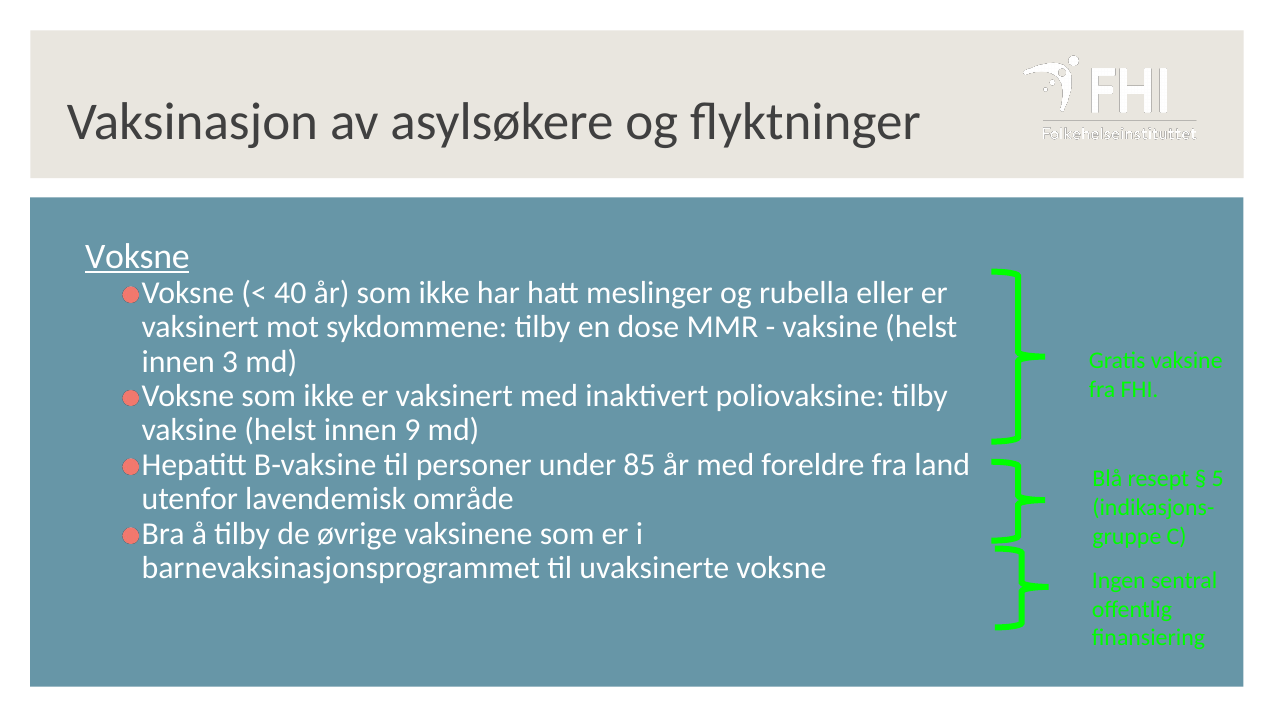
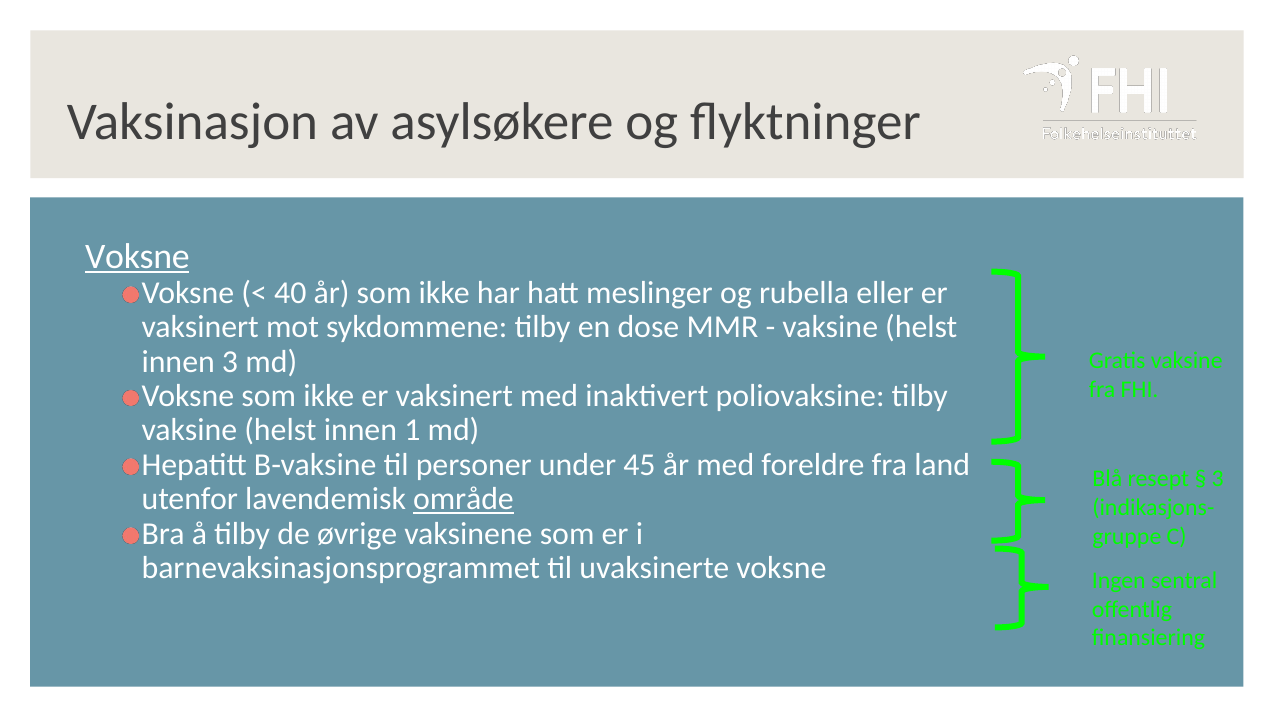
9: 9 -> 1 (412, 430)
85: 85 -> 45 (639, 465)
5: 5 -> 3 (1218, 479)
område underline: none -> present (463, 499)
